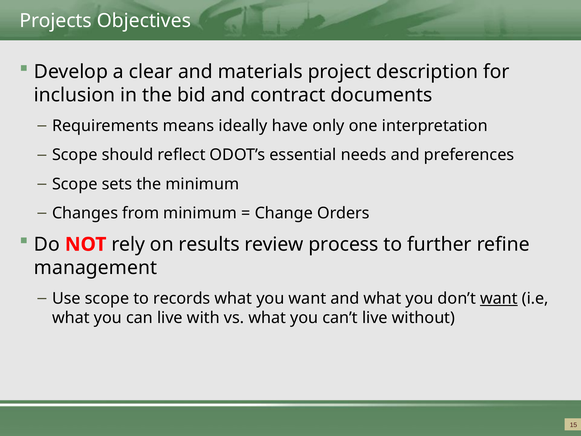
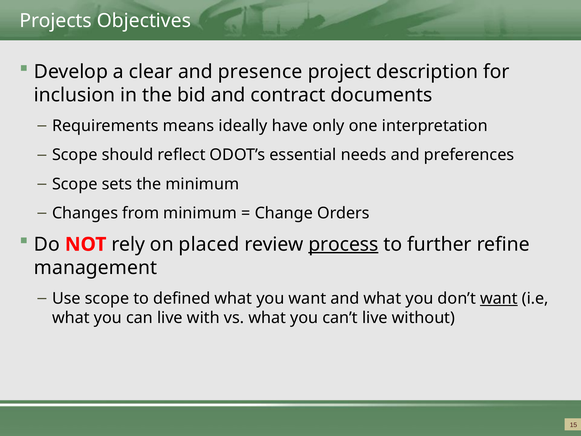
materials: materials -> presence (260, 72)
results: results -> placed (209, 244)
process underline: none -> present (343, 244)
records: records -> defined (182, 298)
